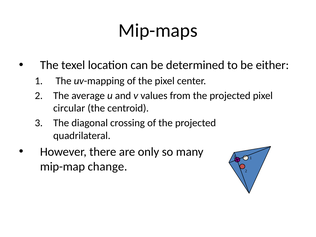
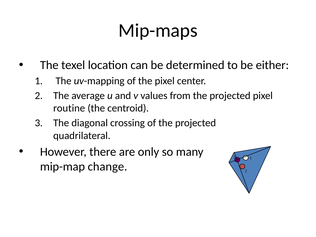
circular: circular -> routine (69, 108)
